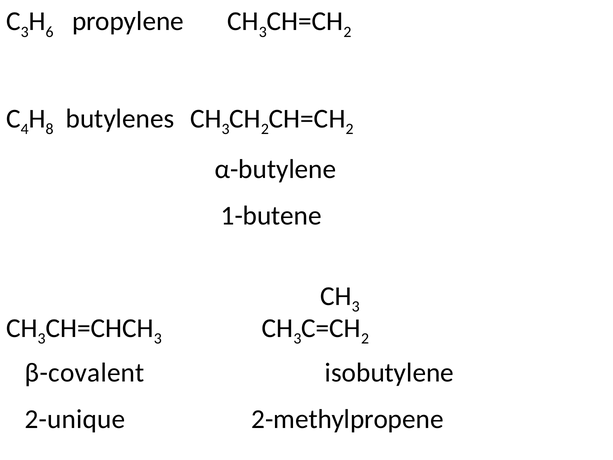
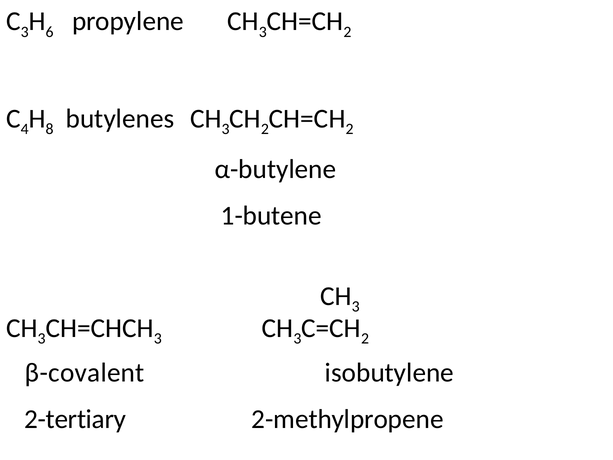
2-unique: 2-unique -> 2-tertiary (75, 419)
